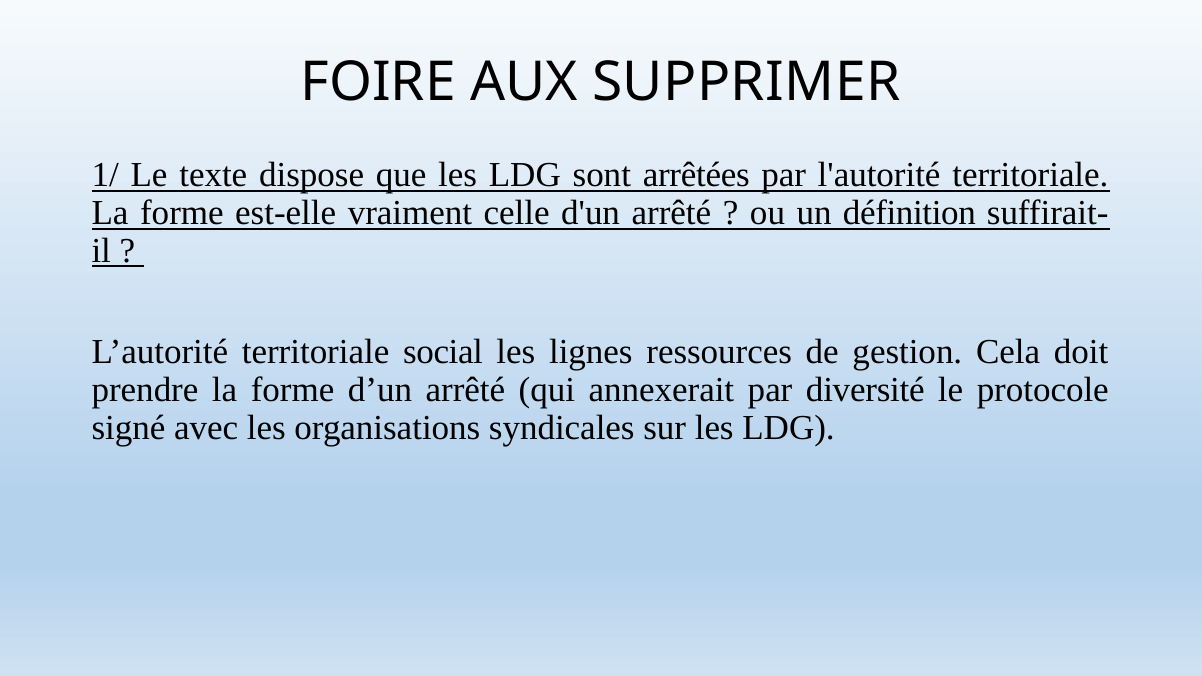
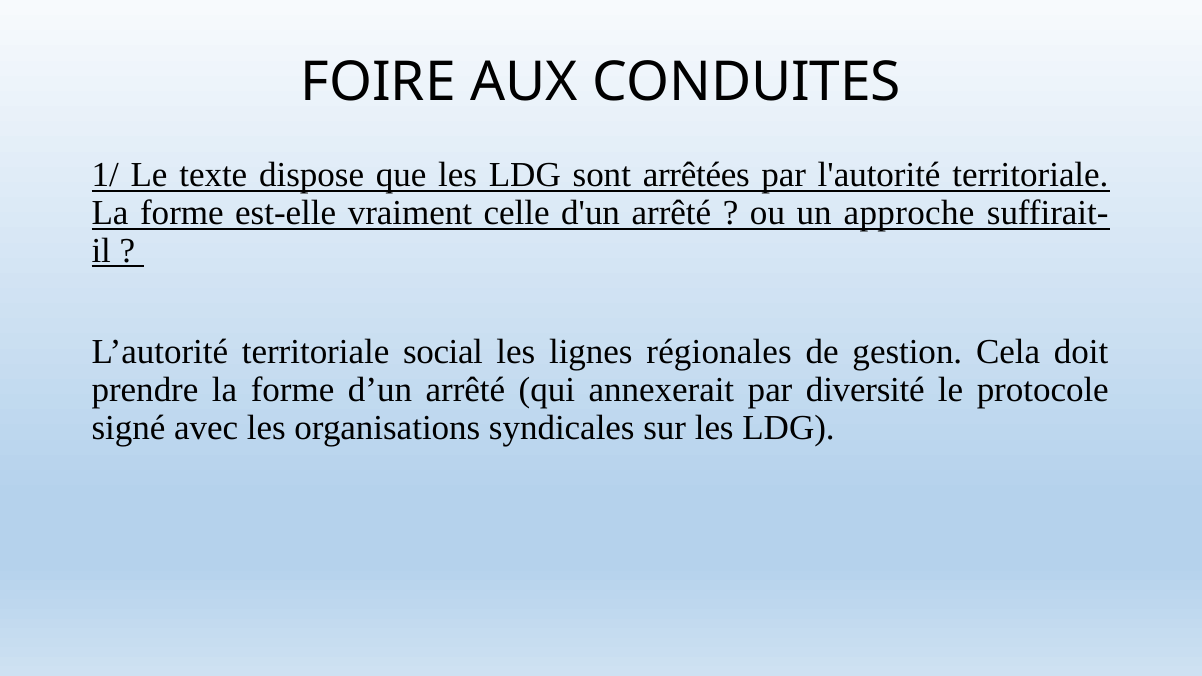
SUPPRIMER: SUPPRIMER -> CONDUITES (747, 83)
définition: définition -> approche (909, 213)
ressources: ressources -> régionales (719, 352)
